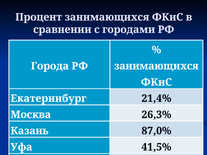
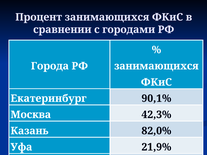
21,4%: 21,4% -> 90,1% (156, 99)
26,3%: 26,3% -> 42,3% (156, 115)
87,0%: 87,0% -> 82,0% (156, 131)
41,5%: 41,5% -> 21,9% (156, 147)
